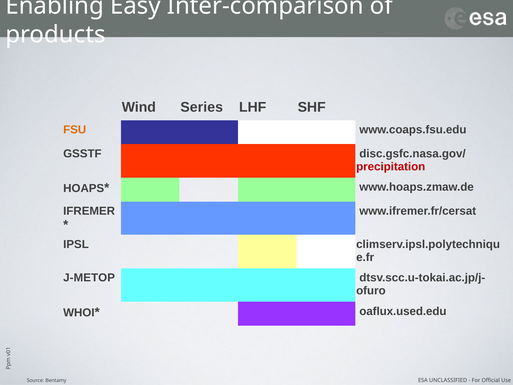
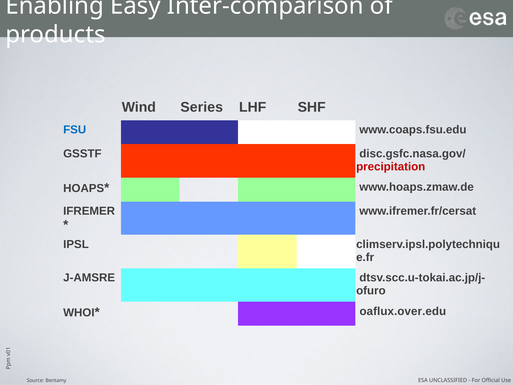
FSU colour: orange -> blue (75, 130)
J-METOP: J-METOP -> J-AMSRE (89, 278)
oaflux.used.edu: oaflux.used.edu -> oaflux.over.edu (403, 311)
